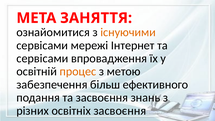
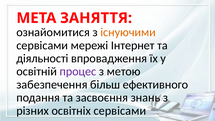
сервісами: сервісами -> діяльності (42, 58)
процес colour: orange -> purple (78, 71)
освітніх засвоєння: засвоєння -> сервісами (120, 111)
